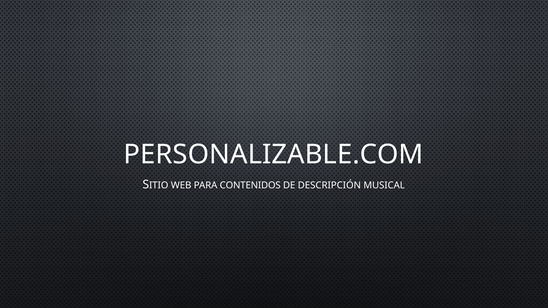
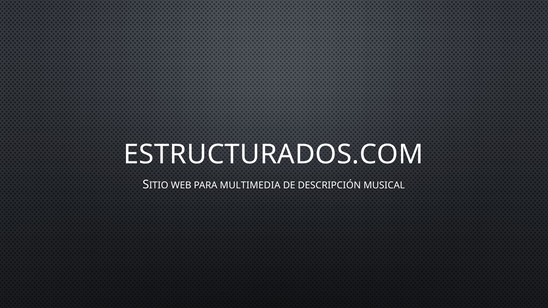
PERSONALIZABLE.COM: PERSONALIZABLE.COM -> ESTRUCTURADOS.COM (273, 155)
CONTENIDOS: CONTENIDOS -> MULTIMEDIA (250, 186)
